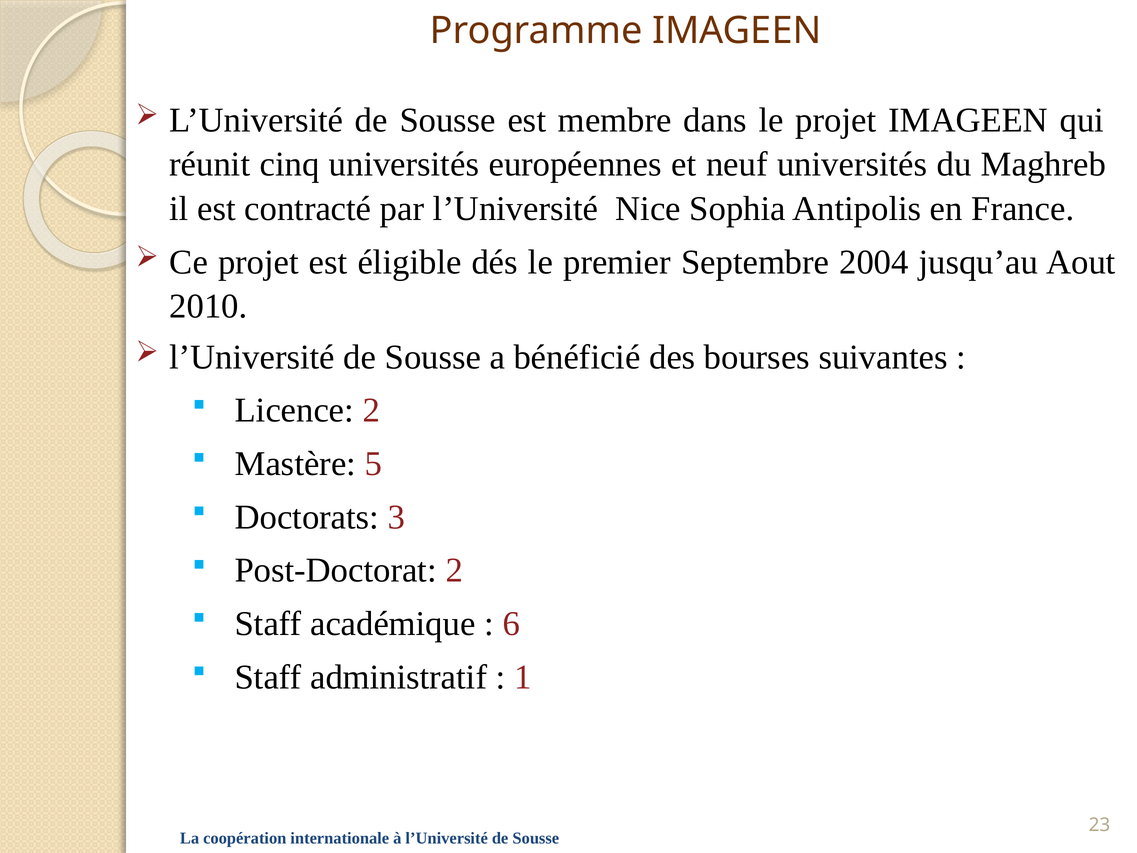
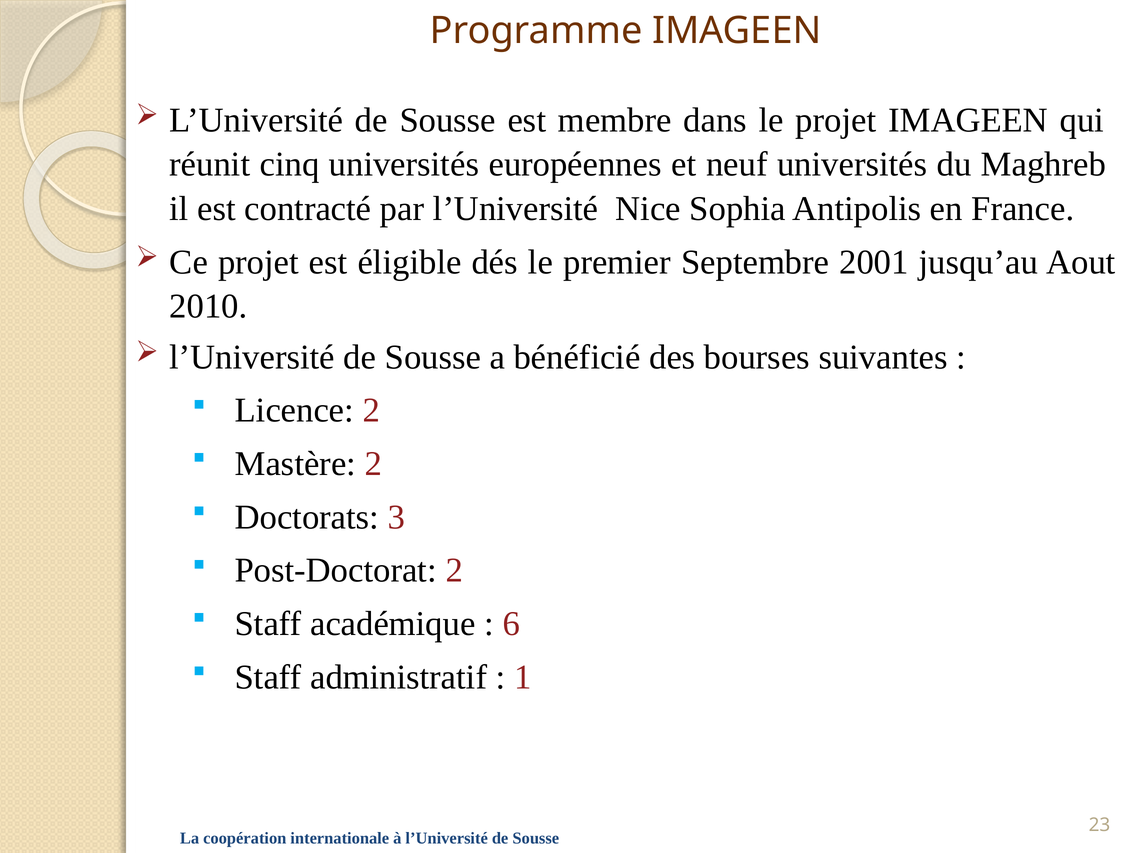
2004: 2004 -> 2001 (874, 262)
Mastère 5: 5 -> 2 (373, 464)
